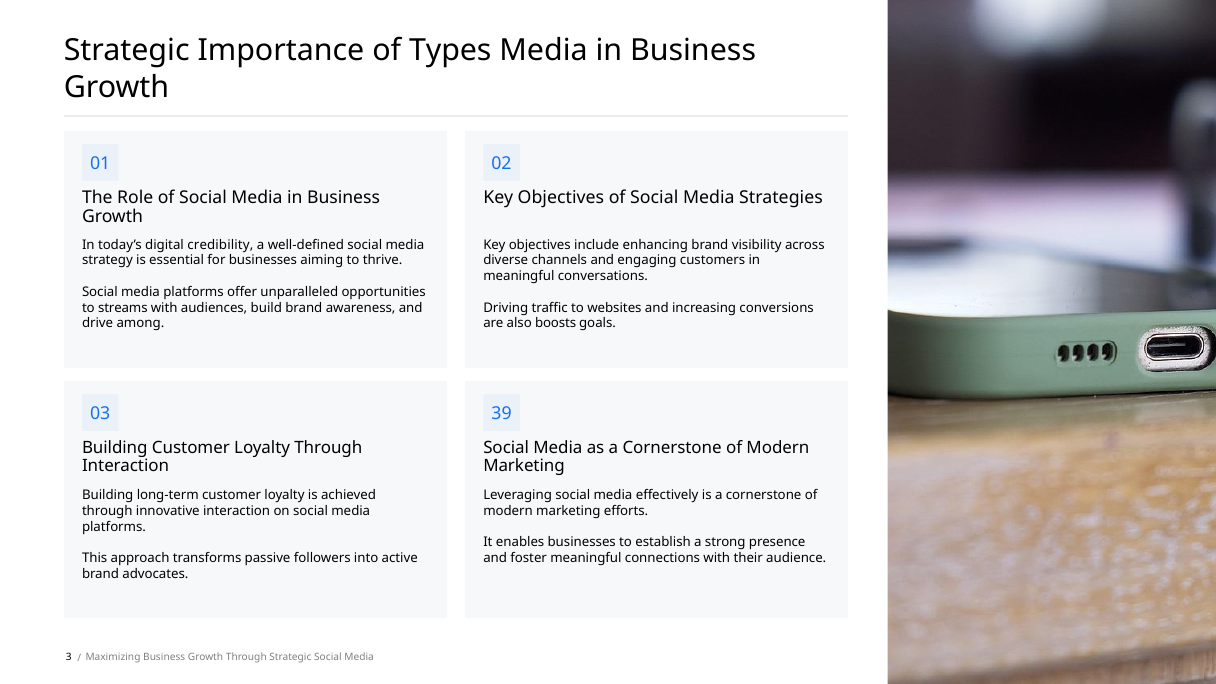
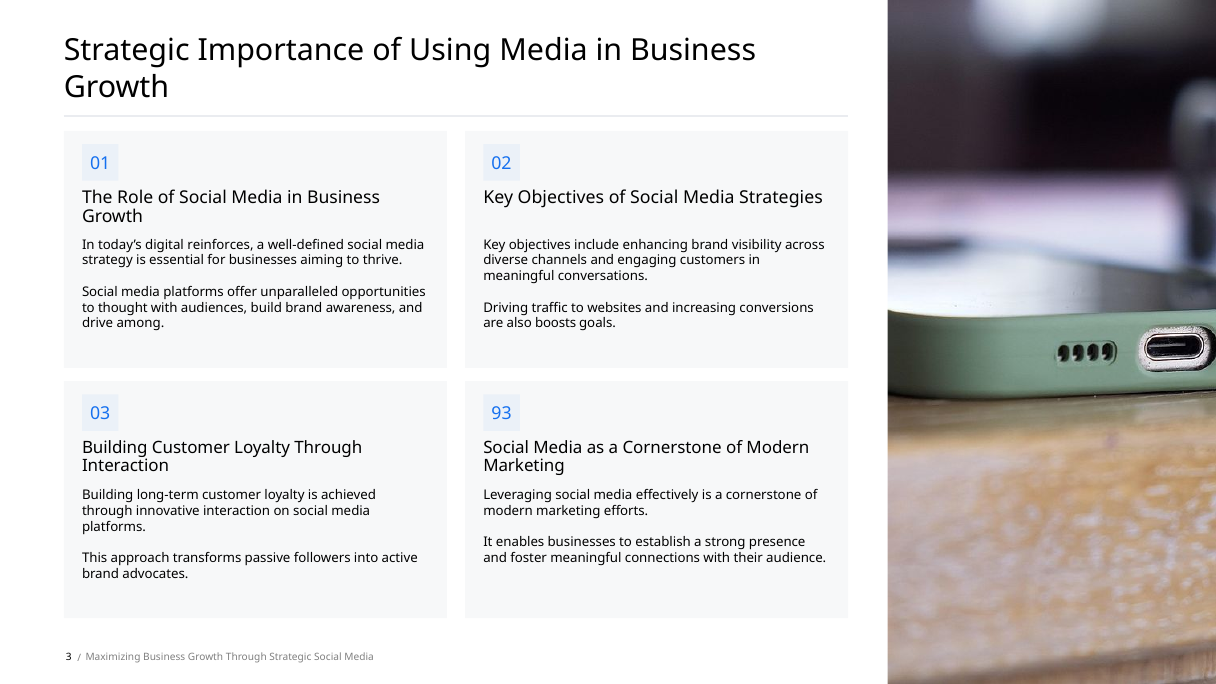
Types: Types -> Using (450, 51)
credibility: credibility -> reinforces (220, 245)
streams: streams -> thought (123, 308)
39: 39 -> 93 (502, 414)
